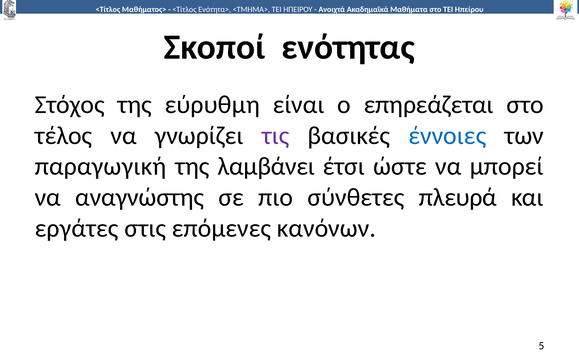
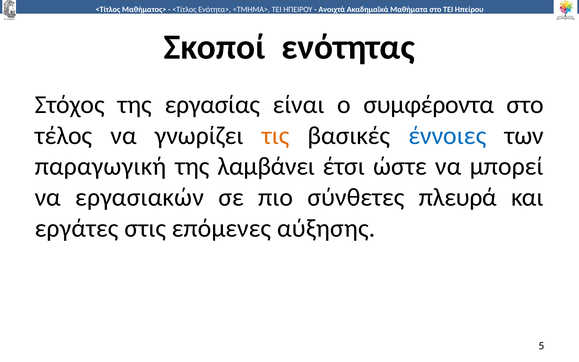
εύρυθµη: εύρυθµη -> εργασίας (212, 105)
επηρεάζεται: επηρεάζεται -> συµφέροντα (429, 105)
τις colour: purple -> orange (276, 135)
αναγνώστης: αναγνώστης -> εργασιακών (140, 197)
κανόνων: κανόνων -> αύξησης (326, 228)
